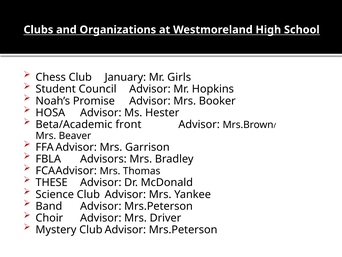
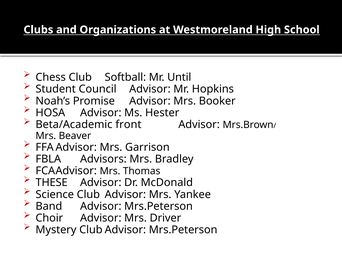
January: January -> Softball (125, 77)
Girls: Girls -> Until (179, 77)
